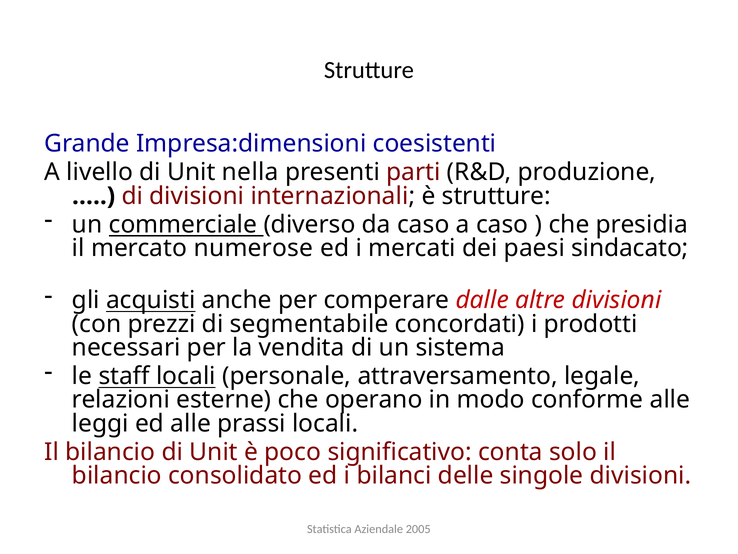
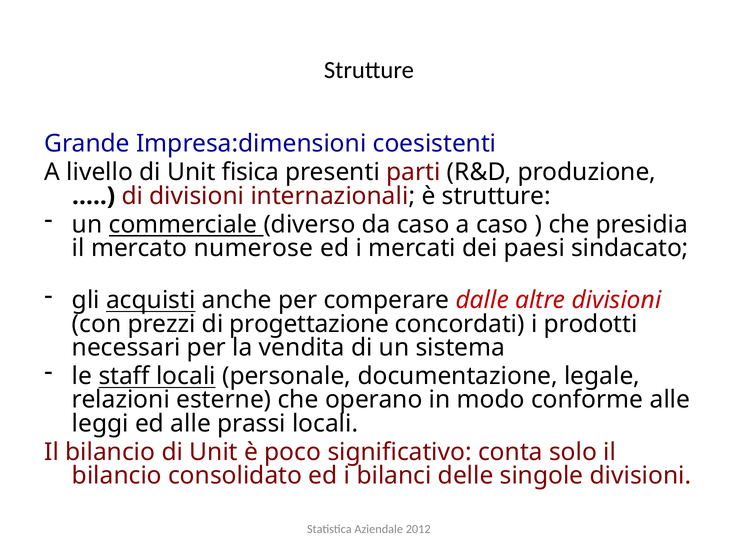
nella: nella -> fisica (250, 172)
segmentabile: segmentabile -> progettazione (309, 324)
attraversamento: attraversamento -> documentazione (458, 376)
2005: 2005 -> 2012 (418, 529)
